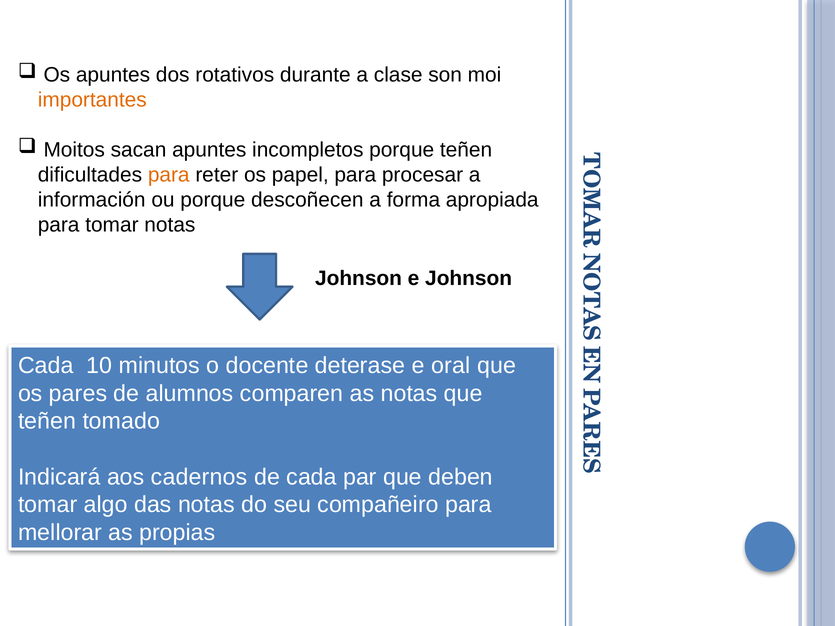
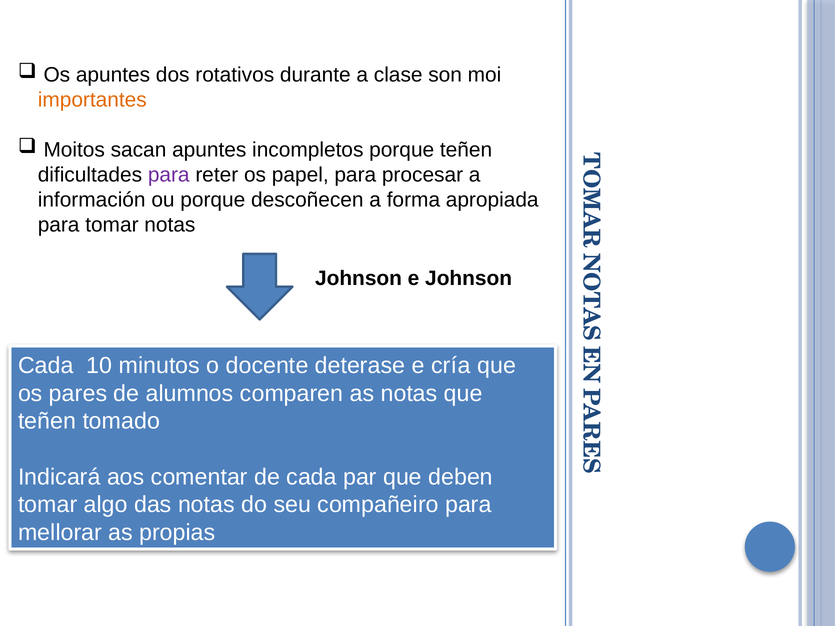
para colour: orange -> purple (169, 175)
oral: oral -> cría (451, 366)
cadernos: cadernos -> comentar (199, 477)
